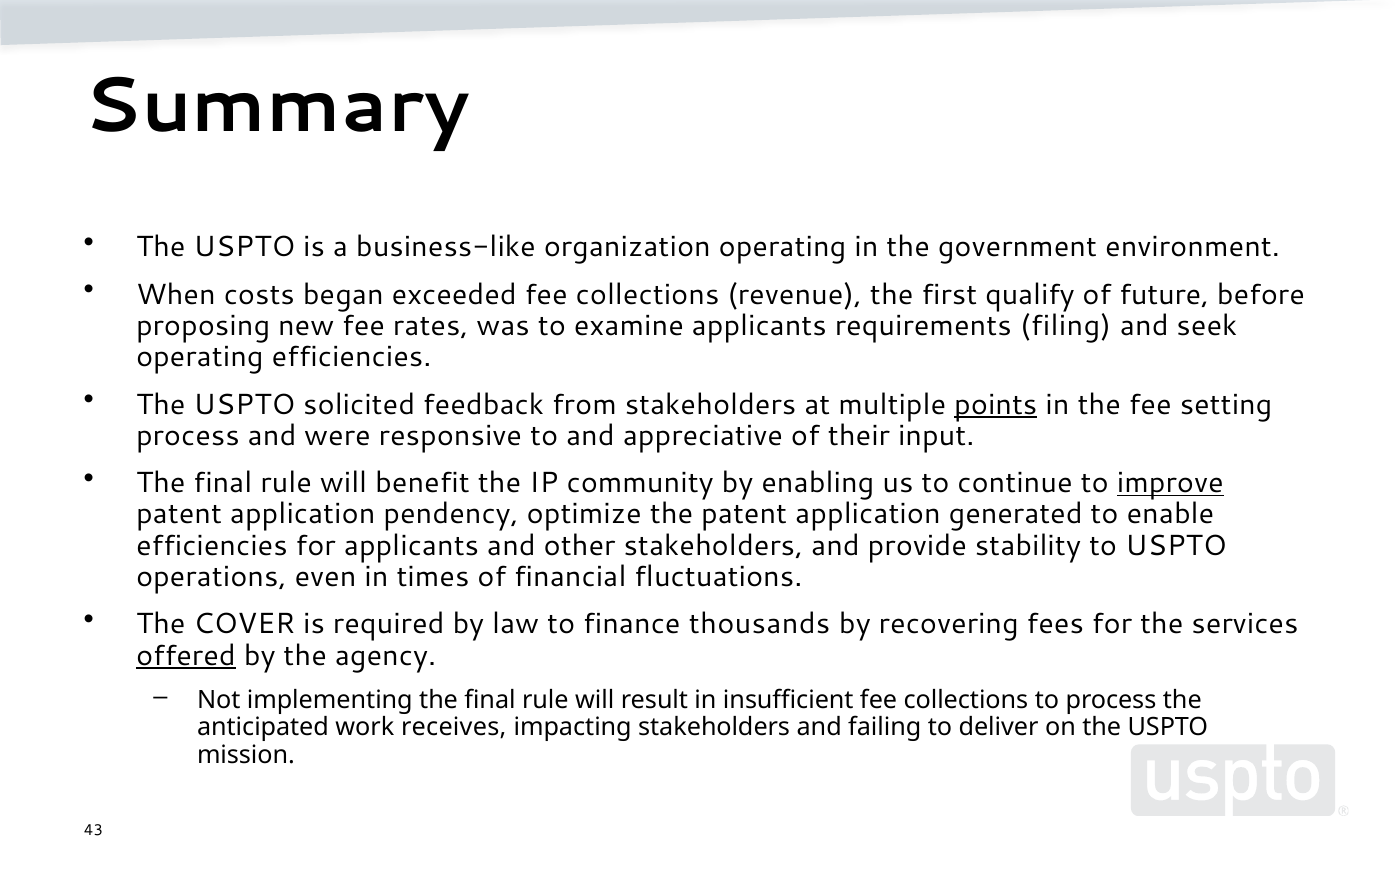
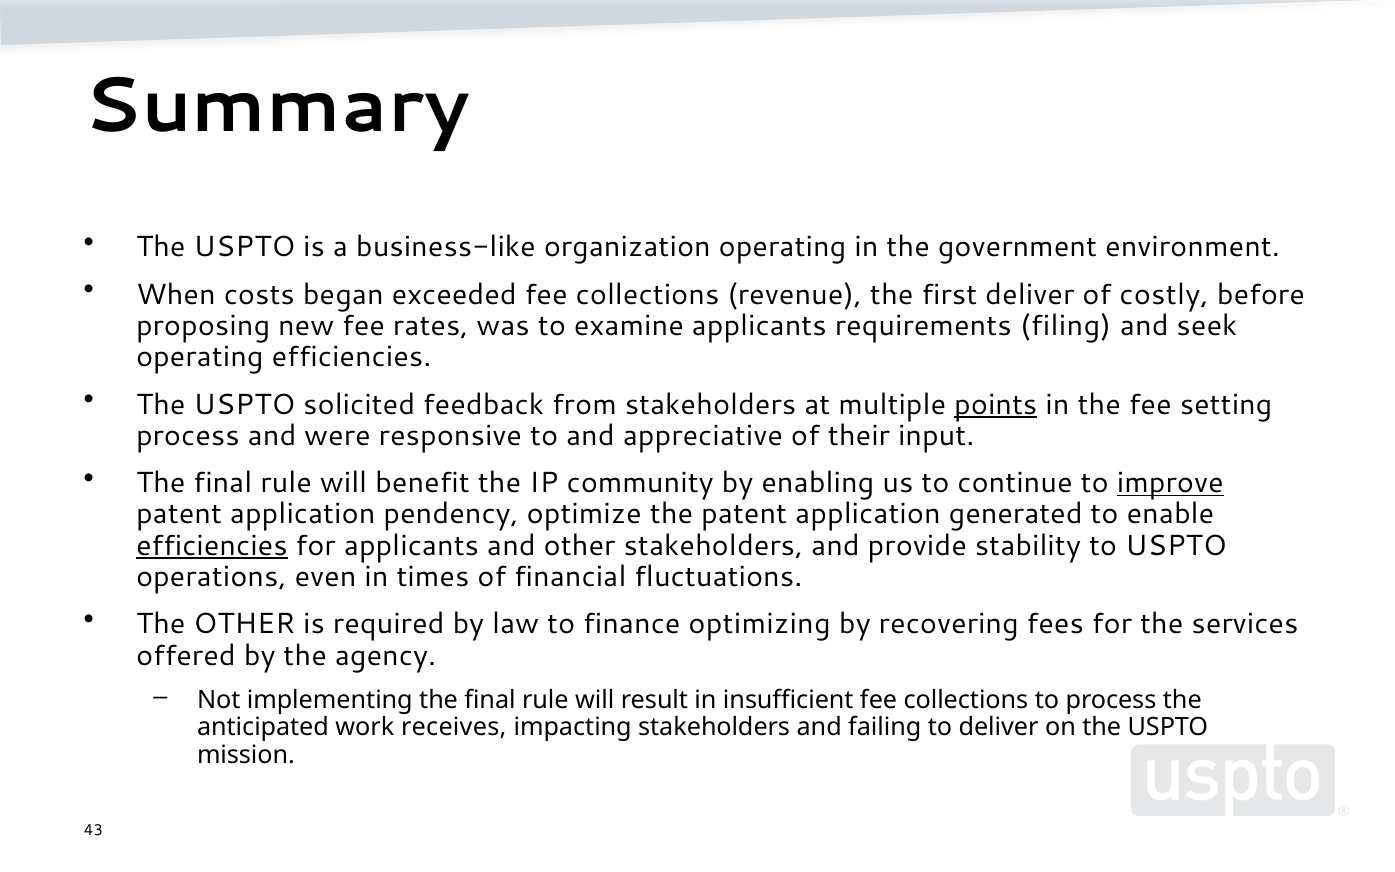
first qualify: qualify -> deliver (1030, 294)
future: future -> costly (1164, 294)
efficiencies underline: none -> present (212, 546)
The COVER: COVER -> OTHER (244, 624)
thousands: thousands -> optimizing (760, 624)
offered underline: present -> none (186, 656)
